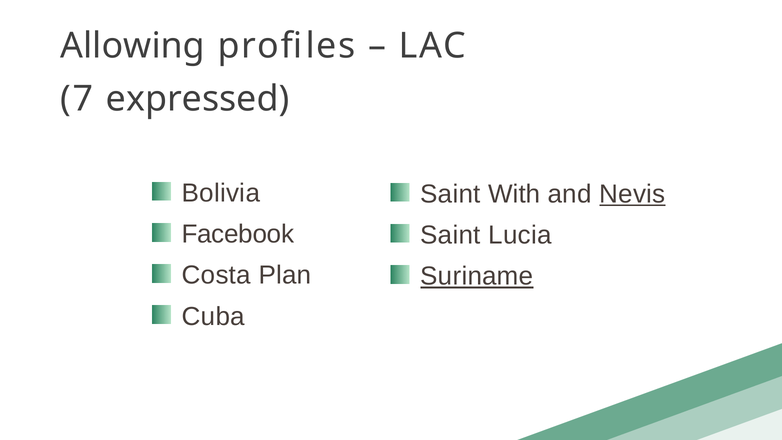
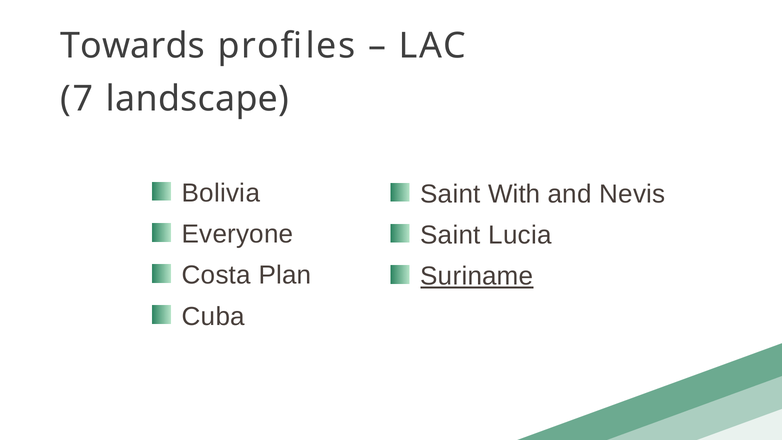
Allowing: Allowing -> Towards (133, 46)
expressed: expressed -> landscape (198, 99)
Nevis underline: present -> none (632, 194)
Facebook: Facebook -> Everyone (238, 234)
